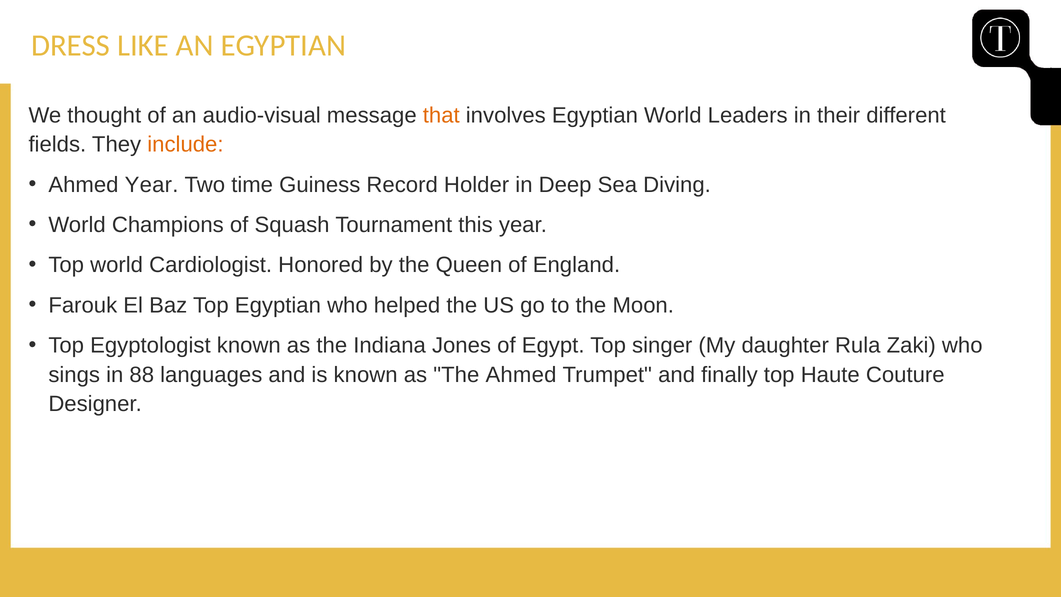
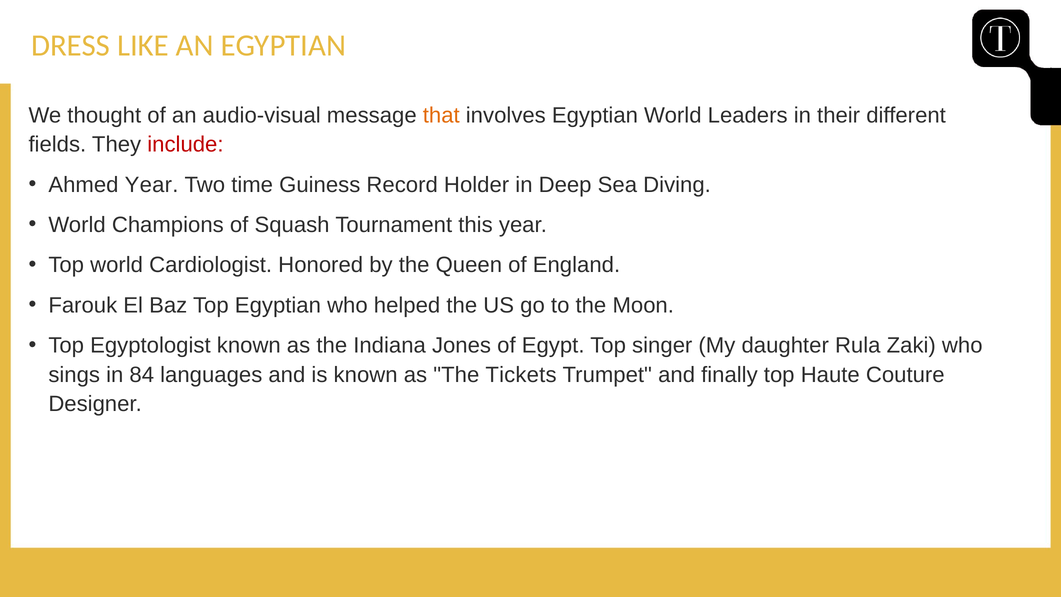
include colour: orange -> red (185, 144)
88: 88 -> 84 (142, 375)
The Ahmed: Ahmed -> Tickets (521, 375)
